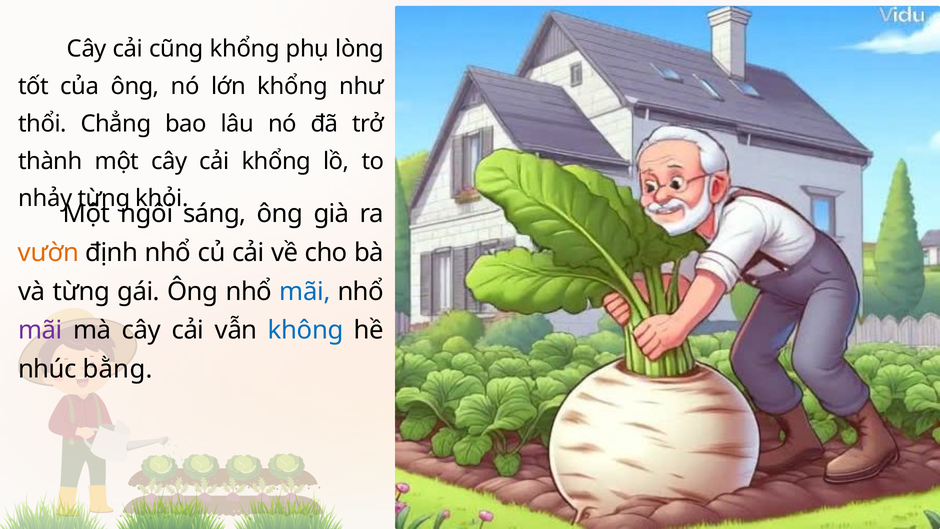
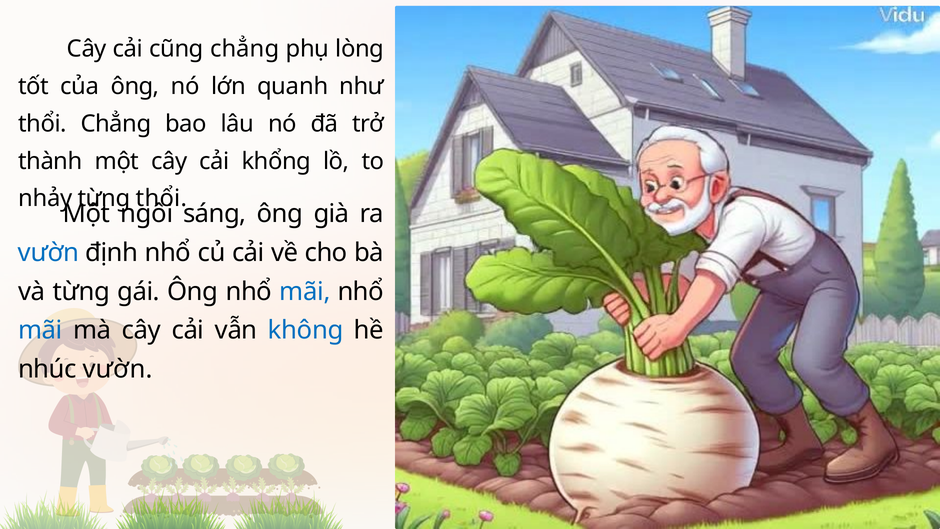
cũng khổng: khổng -> chẳng (245, 49)
lớn khổng: khổng -> quanh (293, 86)
từng khỏi: khỏi -> thổi (162, 198)
vườn colour: orange -> blue (49, 253)
mãi colour: purple -> blue (40, 330)
nhúc bằng: bằng -> vườn (118, 369)
